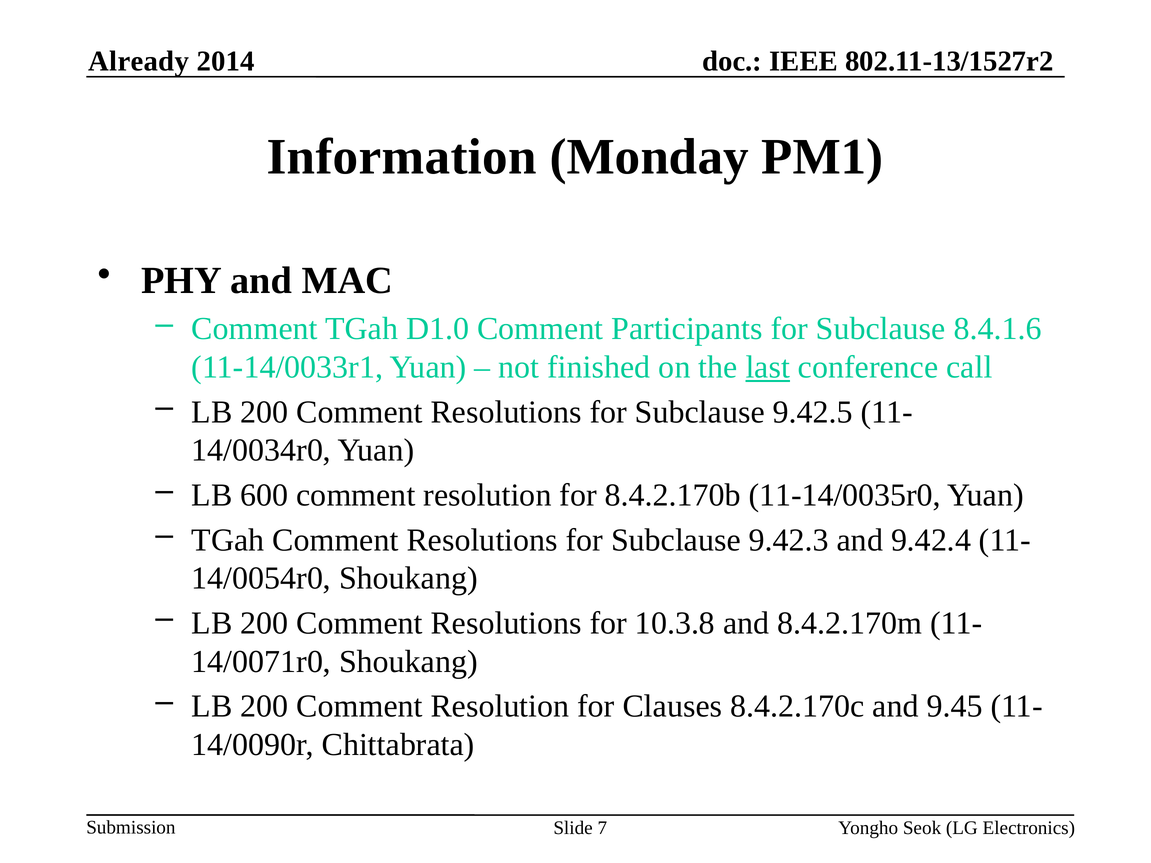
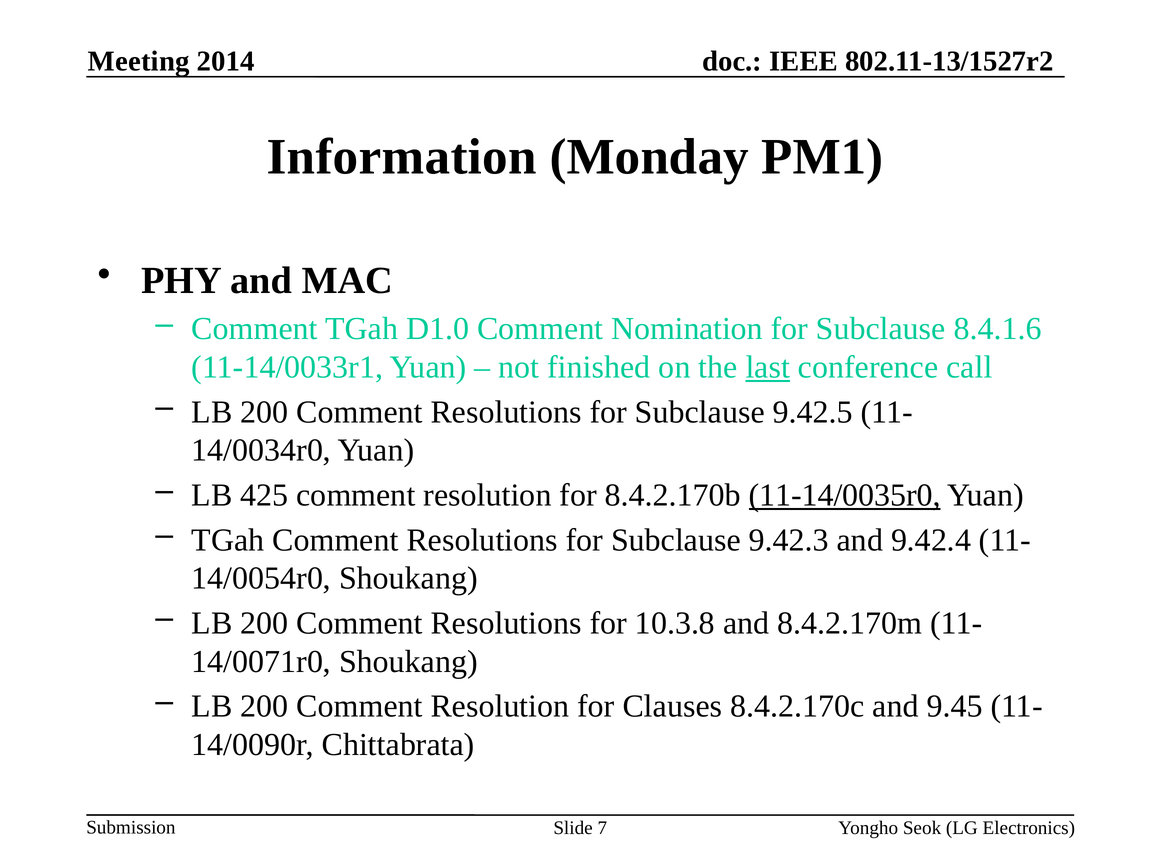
Already: Already -> Meeting (139, 61)
Participants: Participants -> Nomination (687, 329)
600: 600 -> 425 (264, 495)
11-14/0035r0 underline: none -> present (845, 495)
